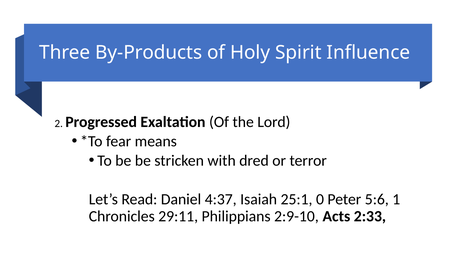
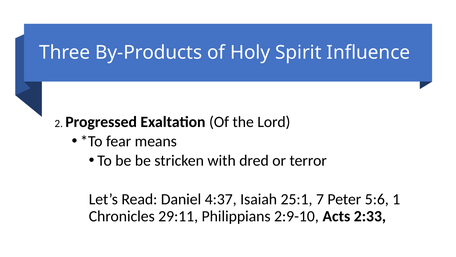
0: 0 -> 7 (320, 199)
